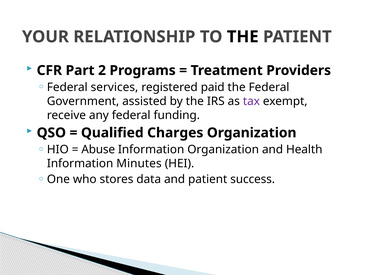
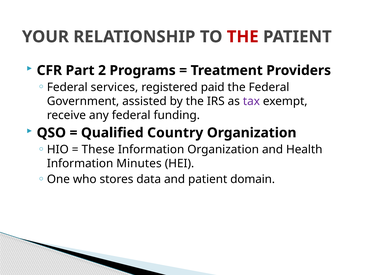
THE colour: black -> red (243, 37)
Charges: Charges -> Country (175, 133)
Abuse: Abuse -> These (98, 150)
success: success -> domain (253, 180)
